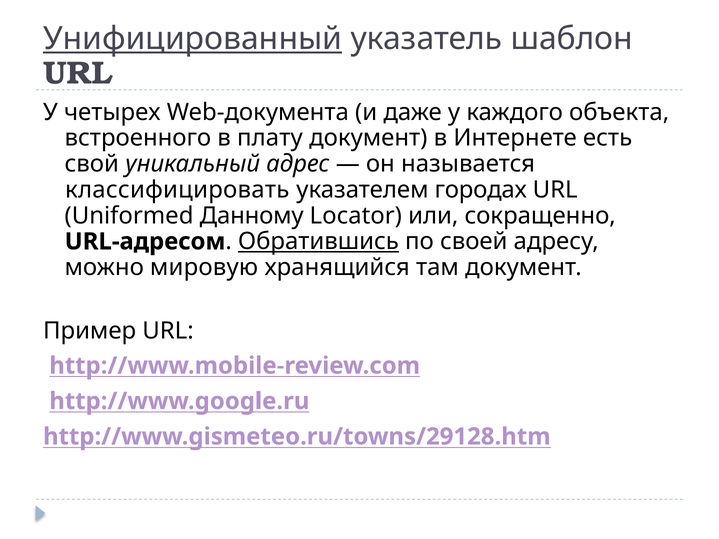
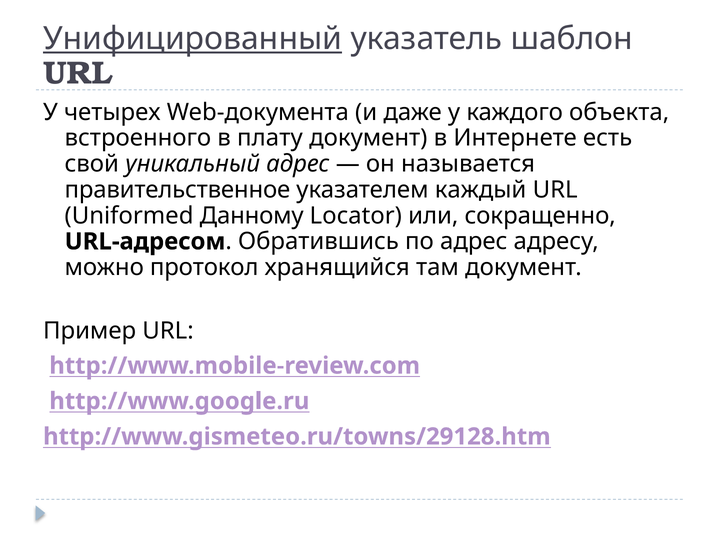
классифицировать: классифицировать -> правительственное (177, 190)
городах: городах -> каждый (481, 190)
Обратившись underline: present -> none (318, 242)
по своей: своей -> адрес (474, 242)
мировую: мировую -> протокол (204, 267)
